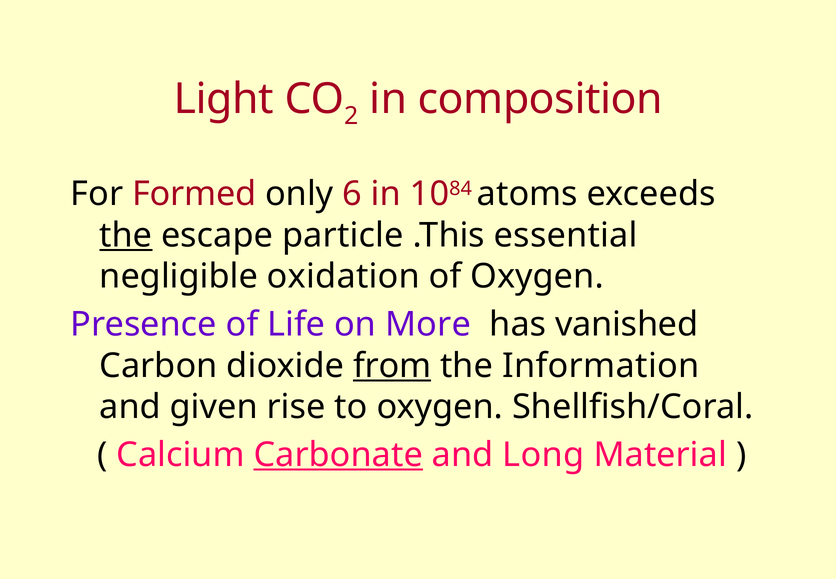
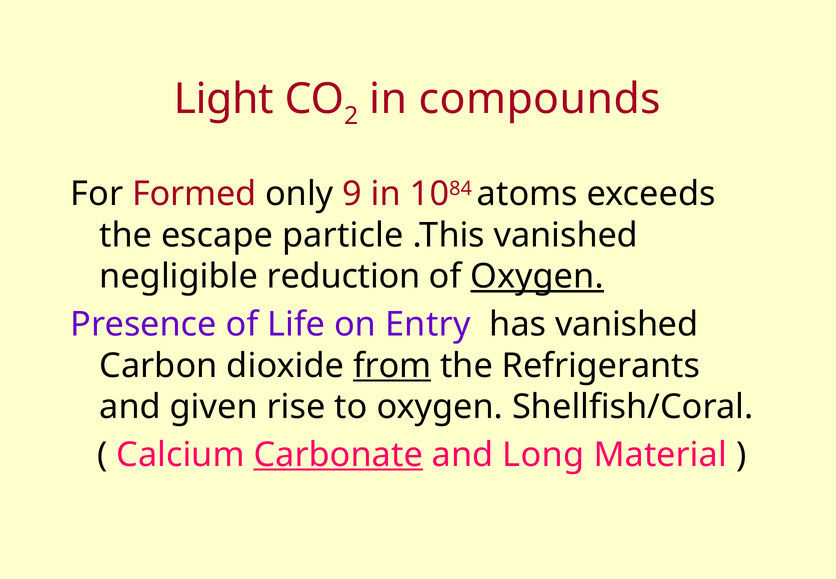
composition: composition -> compounds (540, 99)
6: 6 -> 9 (352, 194)
the underline: present -> none (126, 235)
.This essential: essential -> vanished (566, 235)
oxidation: oxidation -> reduction (344, 276)
Oxygen underline: none -> present (537, 276)
More: More -> Entry (428, 324)
Information: Information -> Refrigerants (601, 366)
